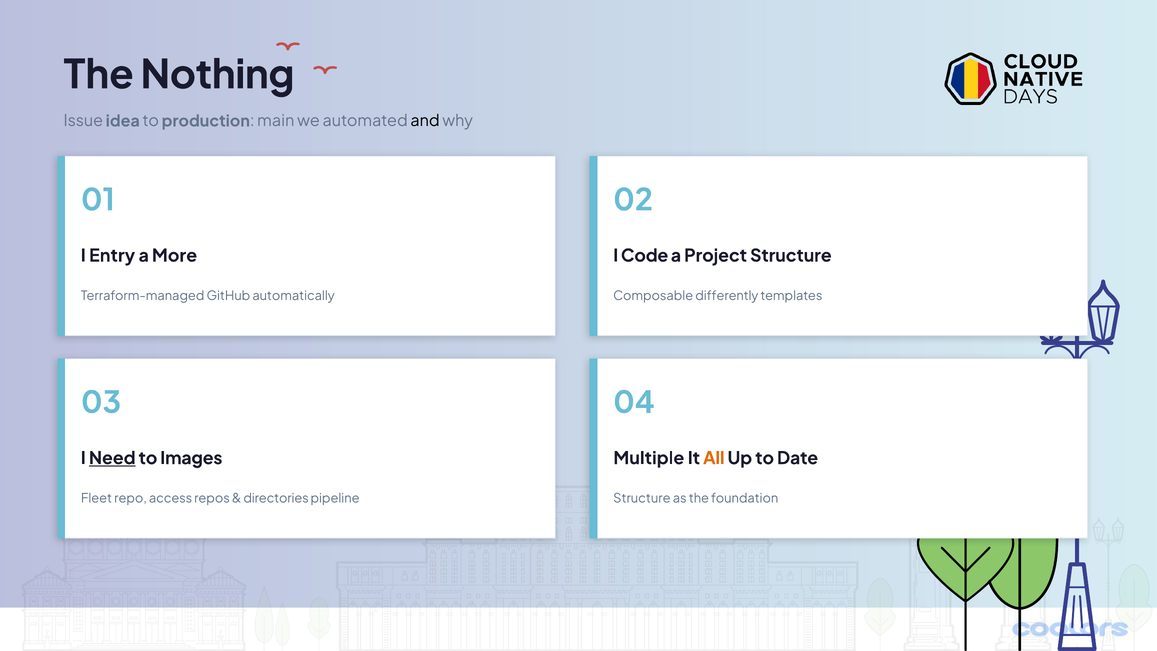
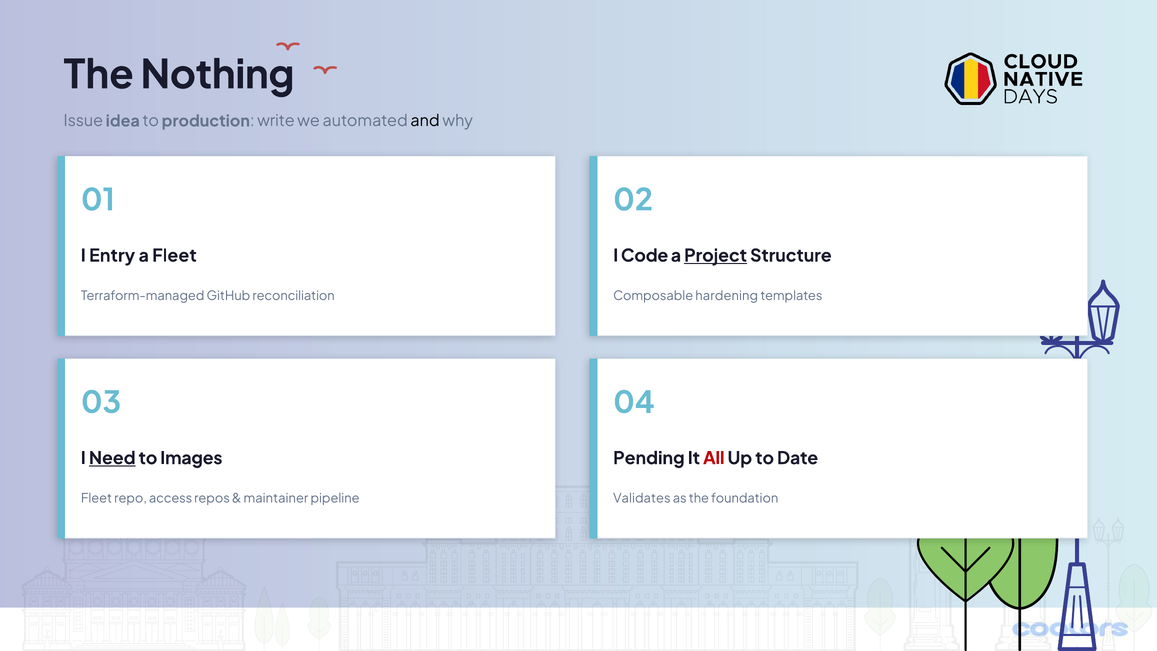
main: main -> write (276, 121)
a More: More -> Fleet (175, 256)
Project underline: none -> present (716, 256)
automatically: automatically -> reconciliation (294, 296)
differently: differently -> hardening (727, 296)
Multiple: Multiple -> Pending (649, 458)
All colour: orange -> red (714, 458)
directories: directories -> maintainer (276, 498)
Structure: Structure -> Validates (642, 498)
